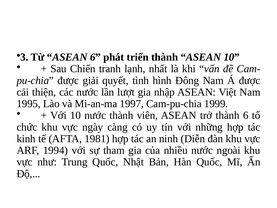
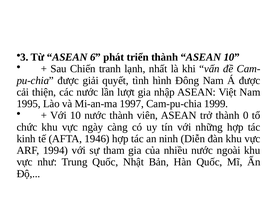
thành 6: 6 -> 0 (246, 115)
1981: 1981 -> 1946 (97, 139)
